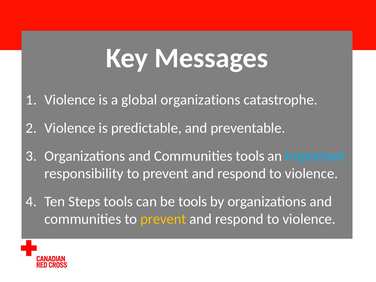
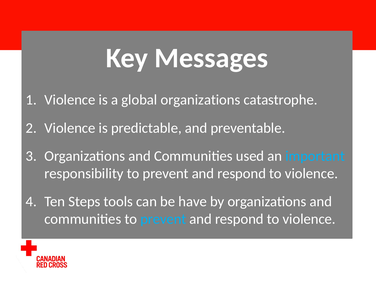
Communities tools: tools -> used (250, 156)
be tools: tools -> have (193, 201)
prevent colour: yellow -> light blue (163, 219)
